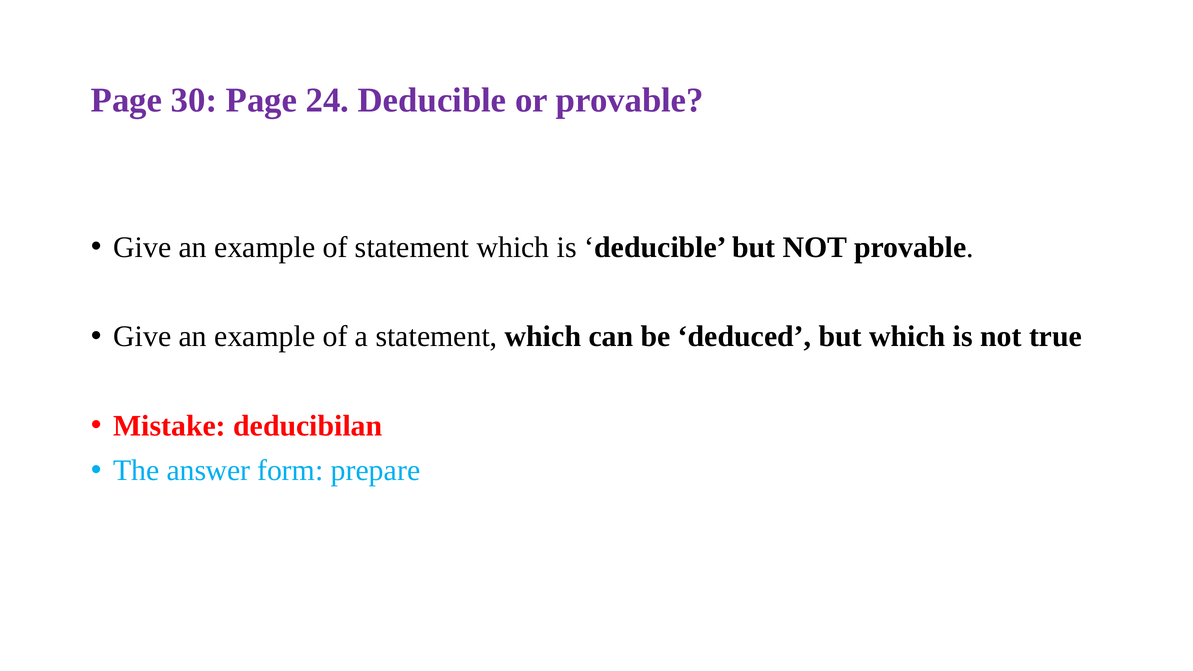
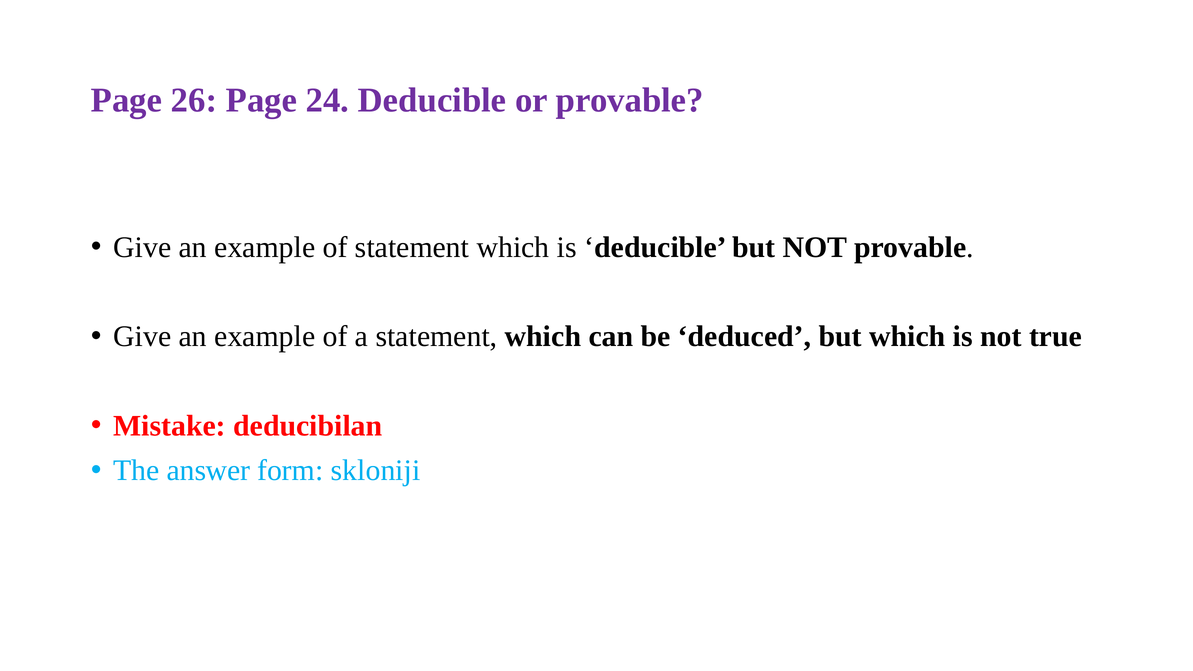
30: 30 -> 26 (194, 100)
prepare: prepare -> skloniji (376, 470)
